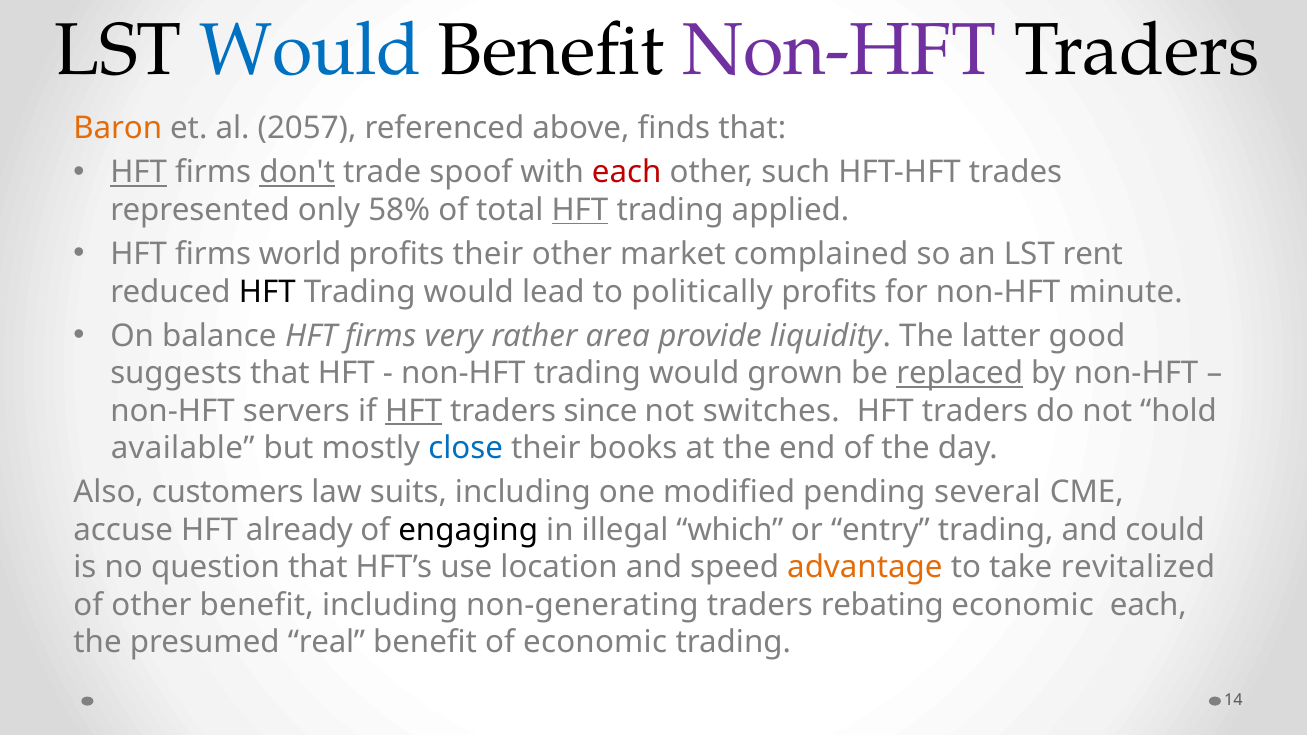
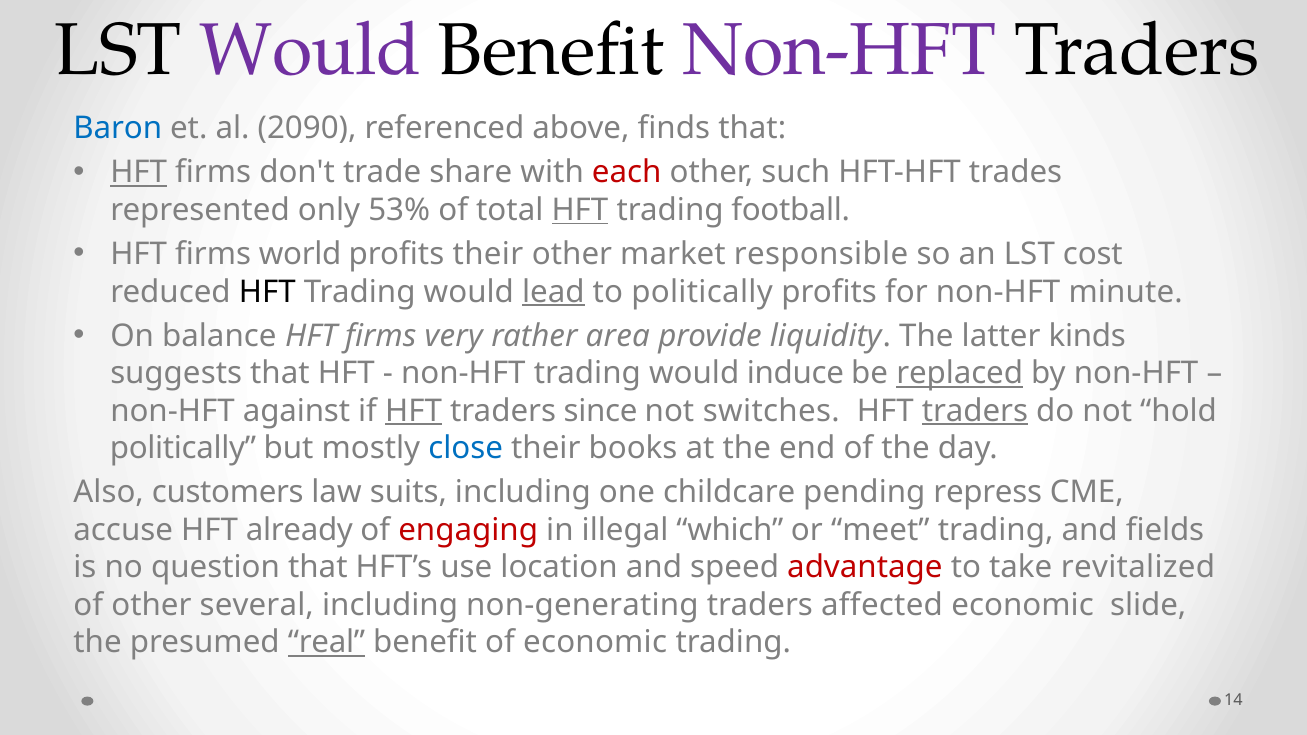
Would colour: blue -> purple (310, 50)
Baron colour: orange -> blue (118, 129)
2057: 2057 -> 2090 (307, 129)
don't underline: present -> none (297, 173)
spoof: spoof -> share (471, 173)
58%: 58% -> 53% (399, 210)
applied: applied -> football (791, 210)
complained: complained -> responsible (821, 254)
rent: rent -> cost (1093, 254)
lead underline: none -> present (553, 292)
good: good -> kinds (1087, 336)
grown: grown -> induce (795, 373)
servers: servers -> against (297, 411)
traders underline: none -> present (975, 411)
available: available -> politically (183, 448)
modified: modified -> childcare (729, 493)
several: several -> repress (988, 493)
engaging colour: black -> red (468, 530)
entry: entry -> meet (880, 530)
could: could -> fields (1165, 530)
advantage colour: orange -> red (865, 568)
other benefit: benefit -> several (257, 605)
rebating: rebating -> affected (882, 605)
economic each: each -> slide (1148, 605)
real underline: none -> present (326, 643)
